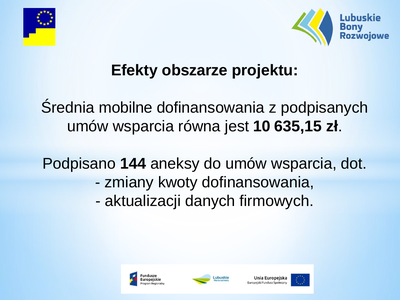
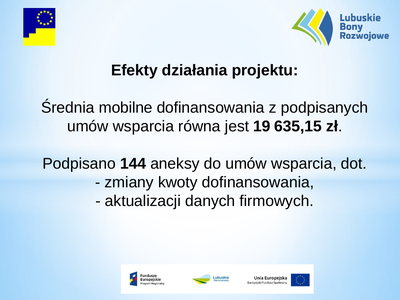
obszarze: obszarze -> działania (195, 70)
10: 10 -> 19 (262, 126)
